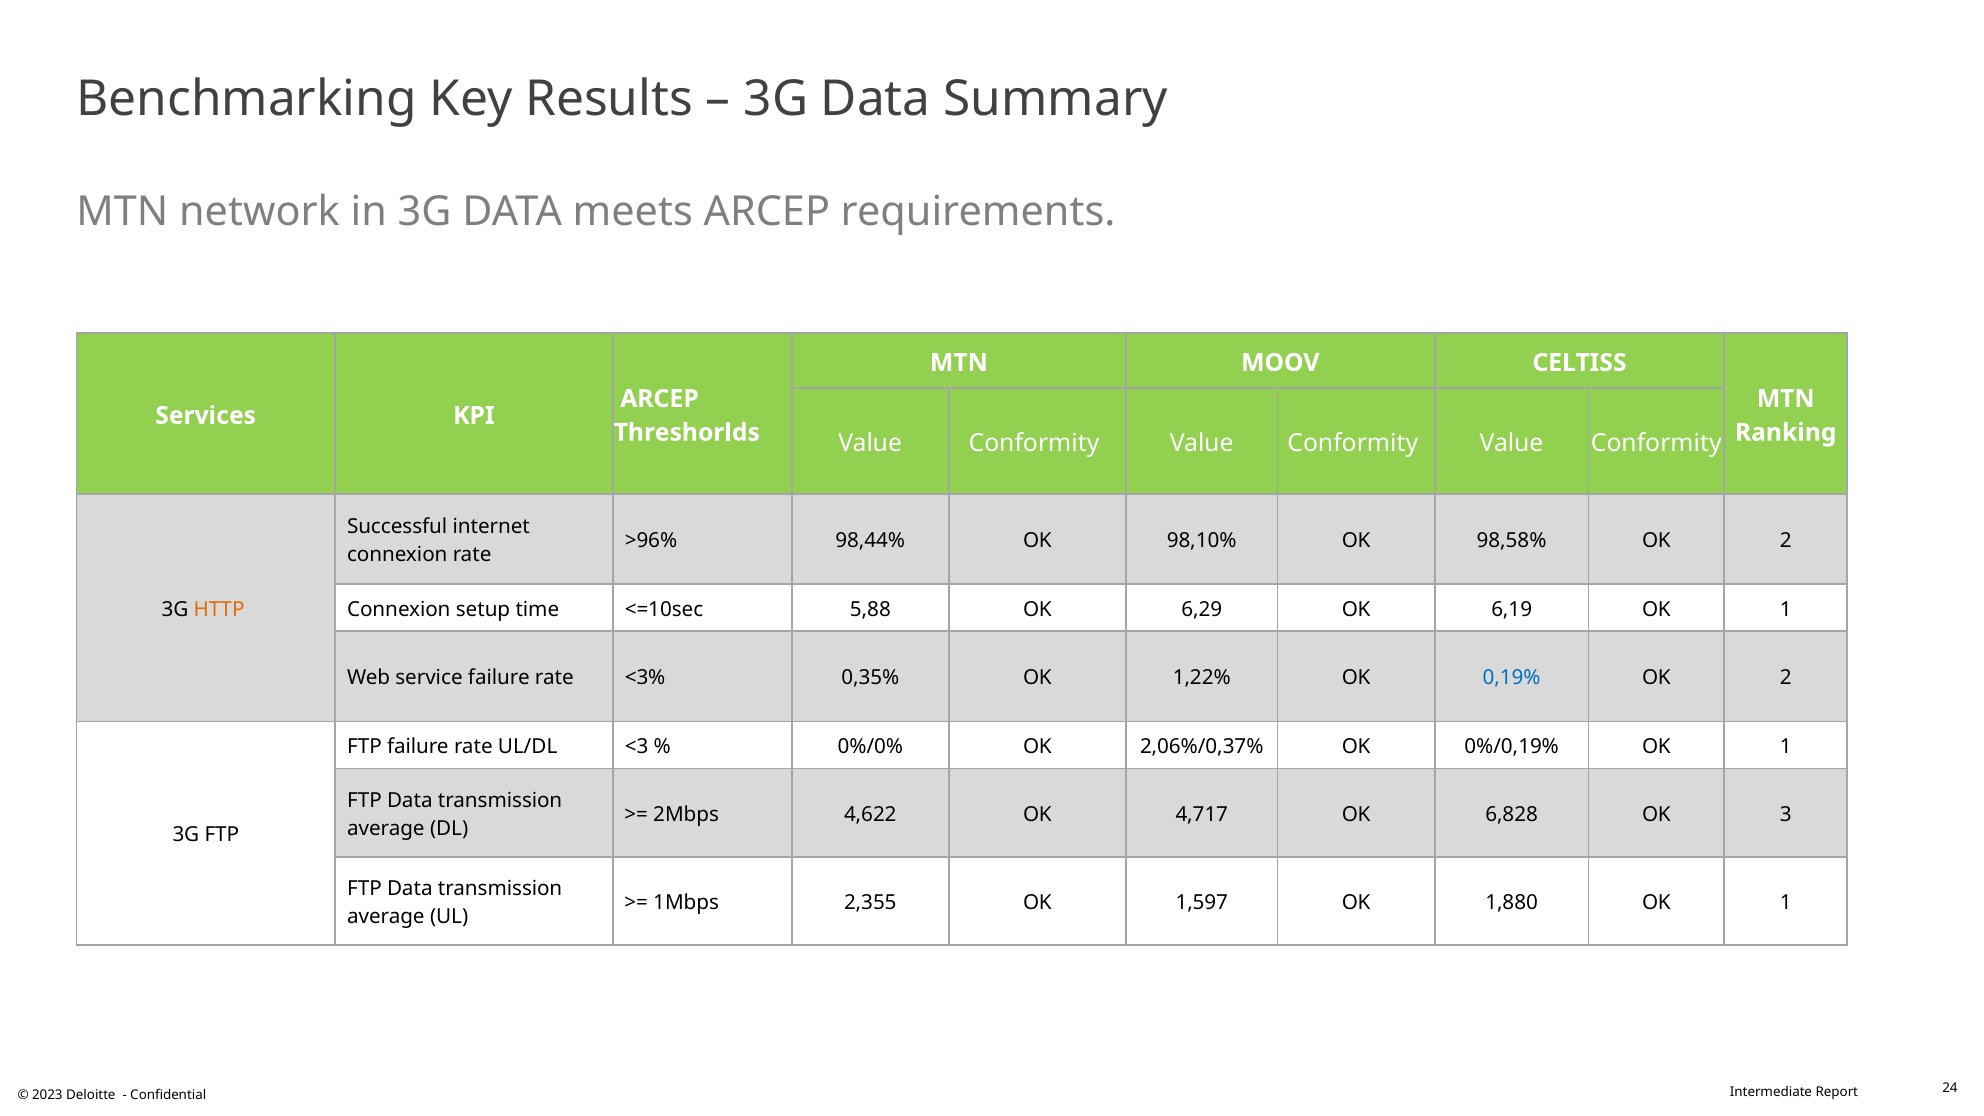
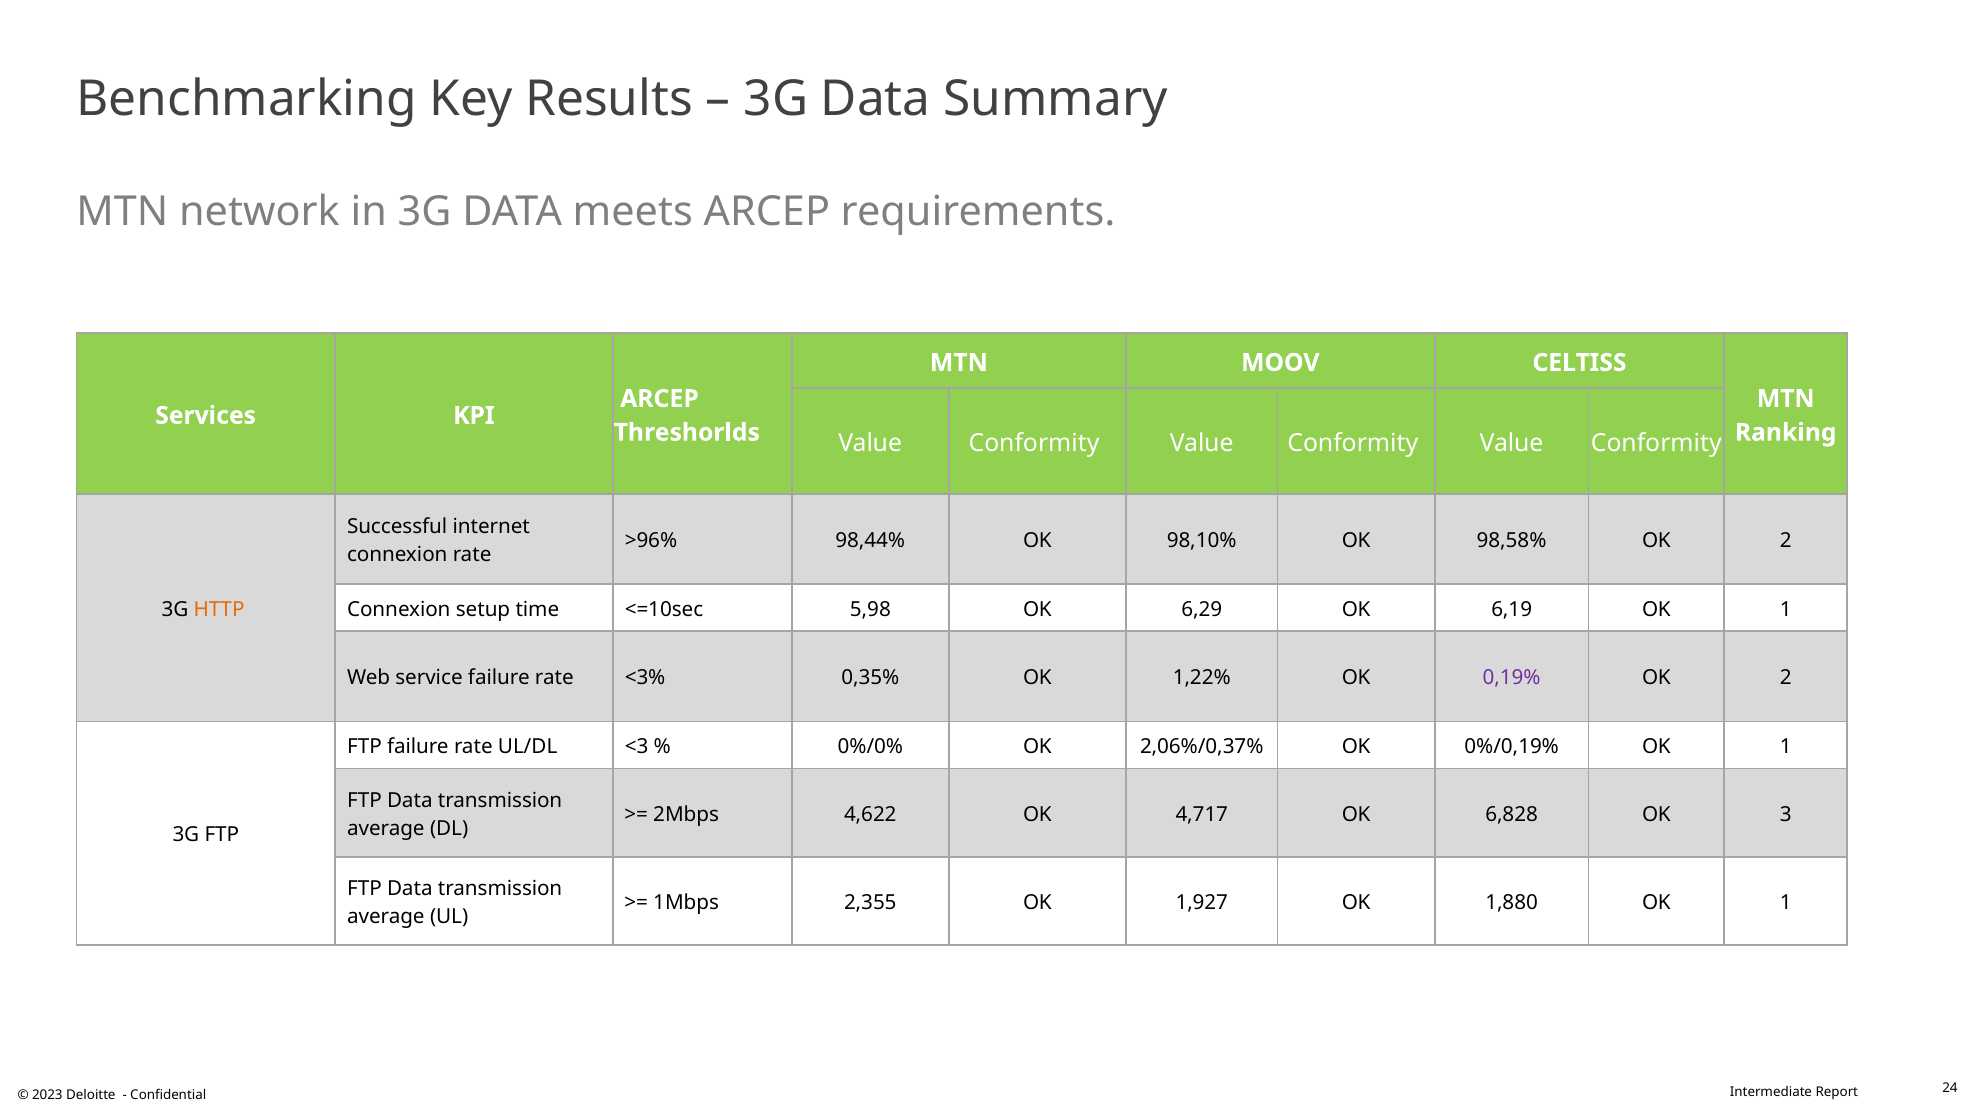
5,88: 5,88 -> 5,98 (870, 609)
0,19% colour: blue -> purple (1512, 678)
1,597: 1,597 -> 1,927 (1202, 903)
